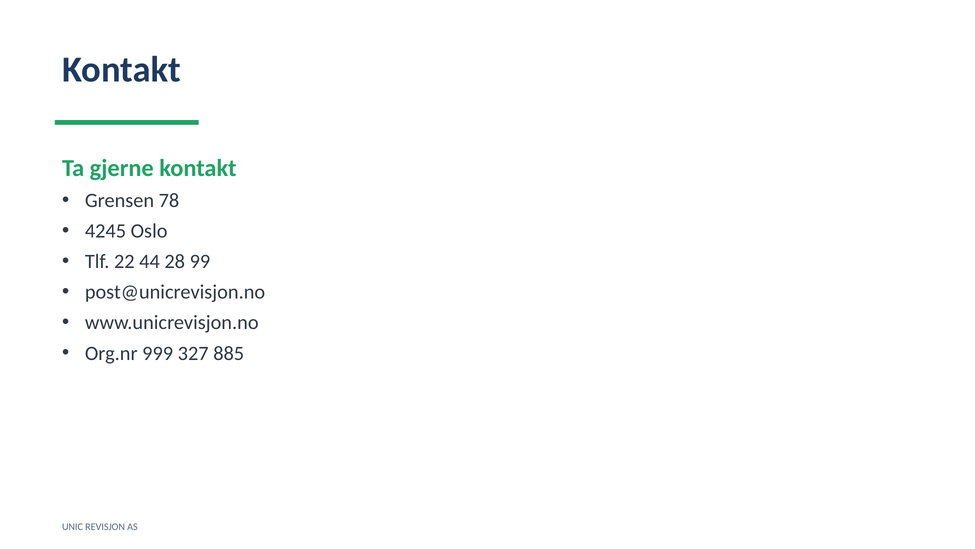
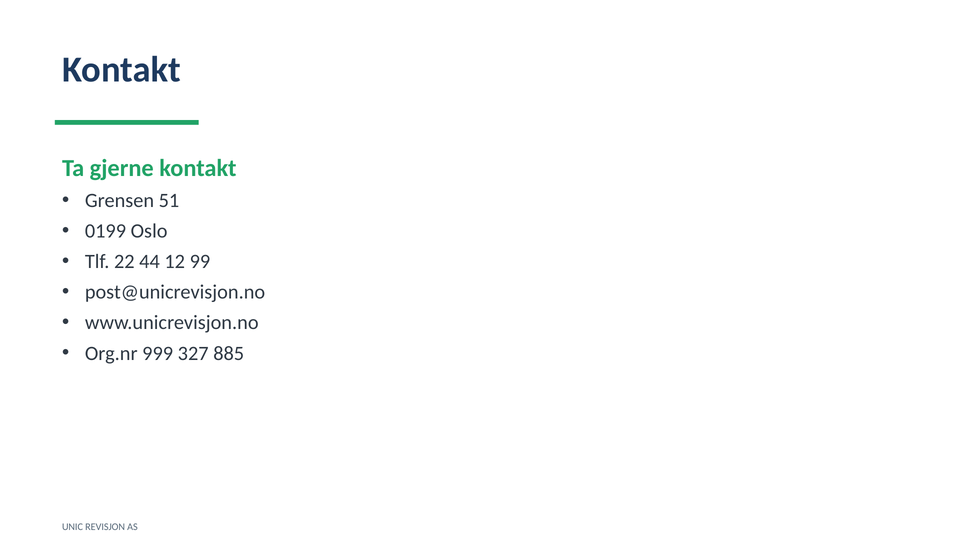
78: 78 -> 51 (169, 200)
4245: 4245 -> 0199 (105, 231)
28: 28 -> 12 (175, 261)
